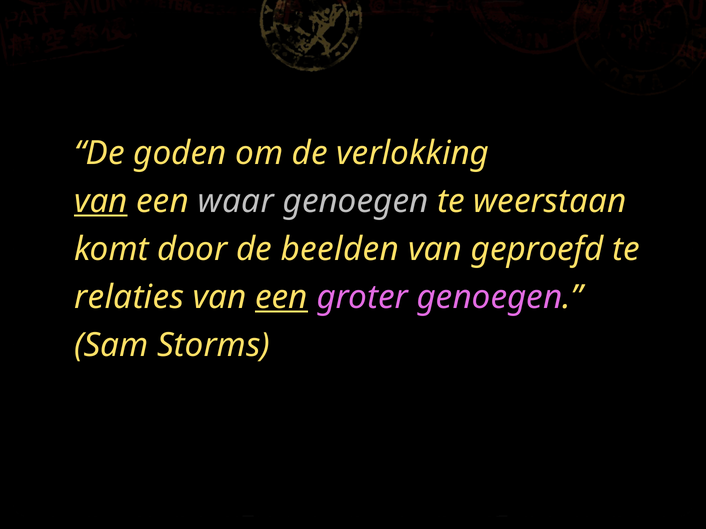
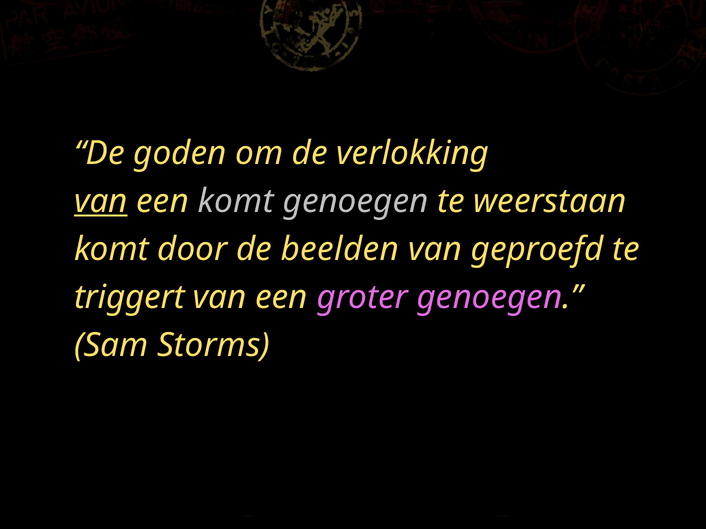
een waar: waar -> komt (236, 201)
relaties: relaties -> triggert (129, 297)
een underline: present -> none (282, 297)
